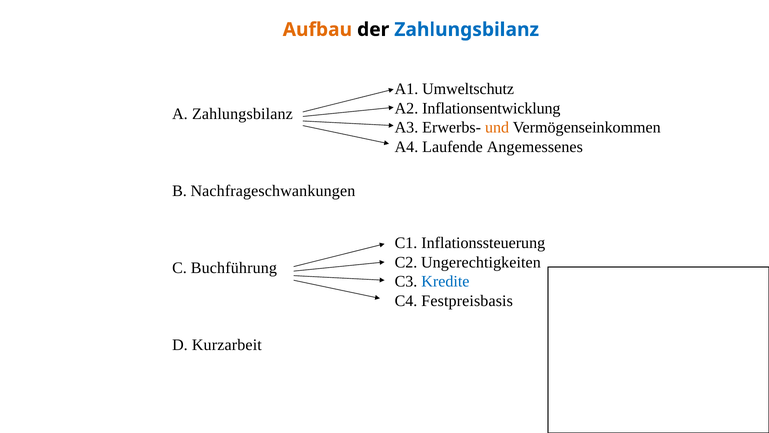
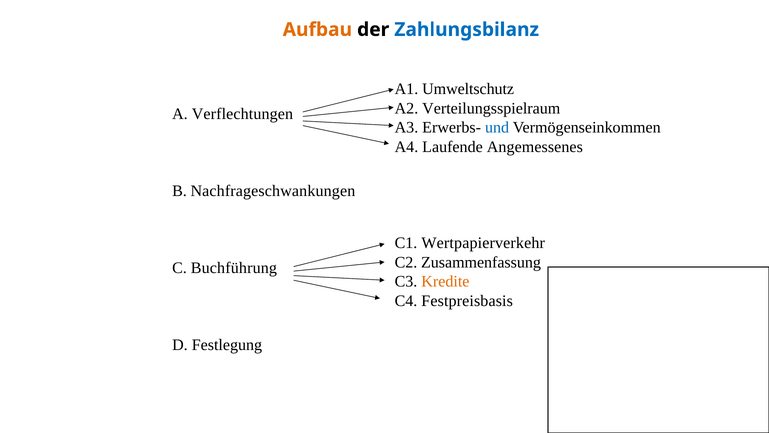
Inflationsentwicklung: Inflationsentwicklung -> Verteilungsspielraum (491, 108)
A Zahlungsbilanz: Zahlungsbilanz -> Verflechtungen (242, 114)
und colour: orange -> blue (497, 128)
Inflationssteuerung: Inflationssteuerung -> Wertpapierverkehr (483, 243)
Ungerechtigkeiten: Ungerechtigkeiten -> Zusammenfassung (481, 262)
Kredite colour: blue -> orange (445, 281)
Kurzarbeit: Kurzarbeit -> Festlegung (227, 345)
